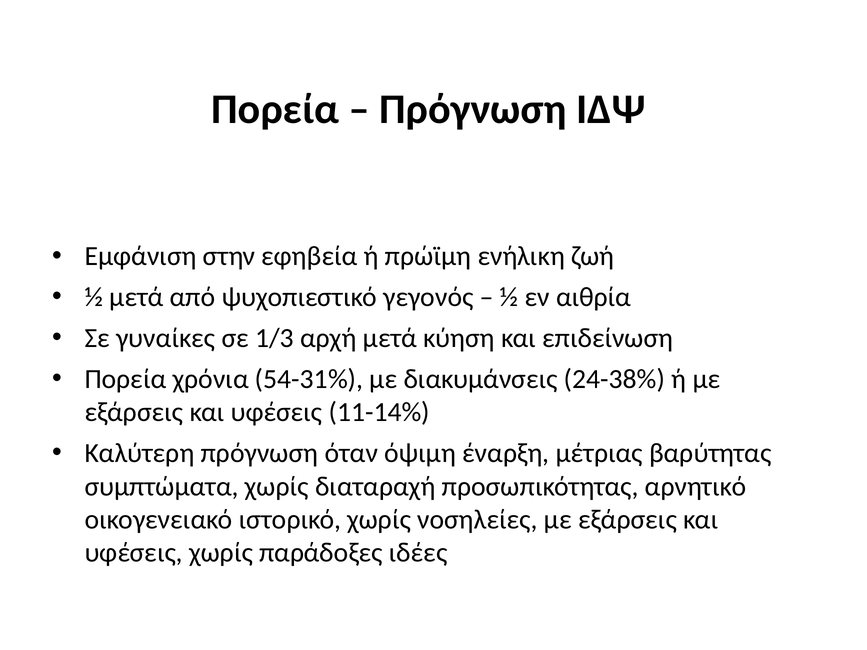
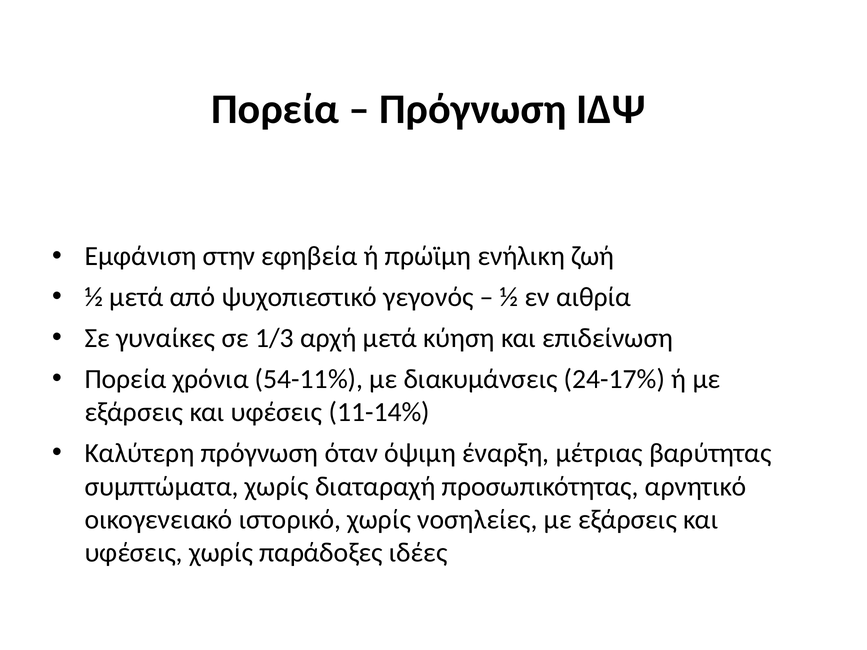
54-31%: 54-31% -> 54-11% (309, 379)
24-38%: 24-38% -> 24-17% (615, 379)
